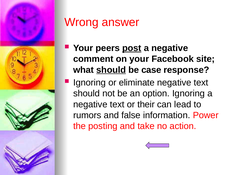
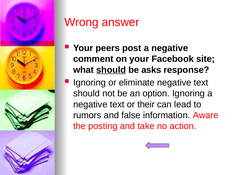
post underline: present -> none (132, 48)
case: case -> asks (151, 70)
Power: Power -> Aware (206, 115)
